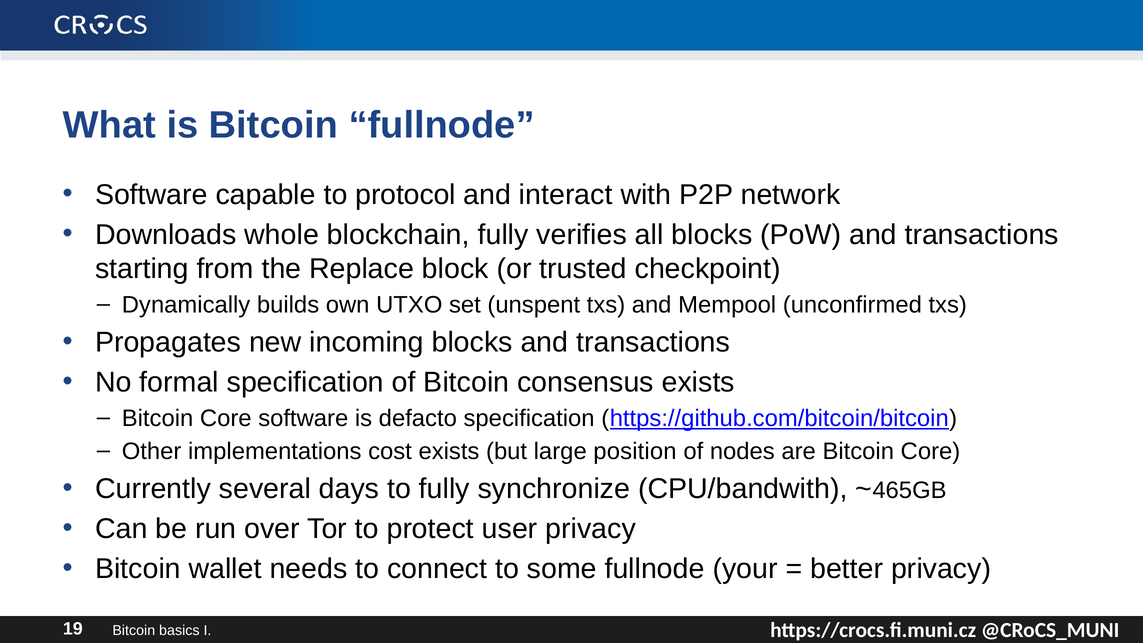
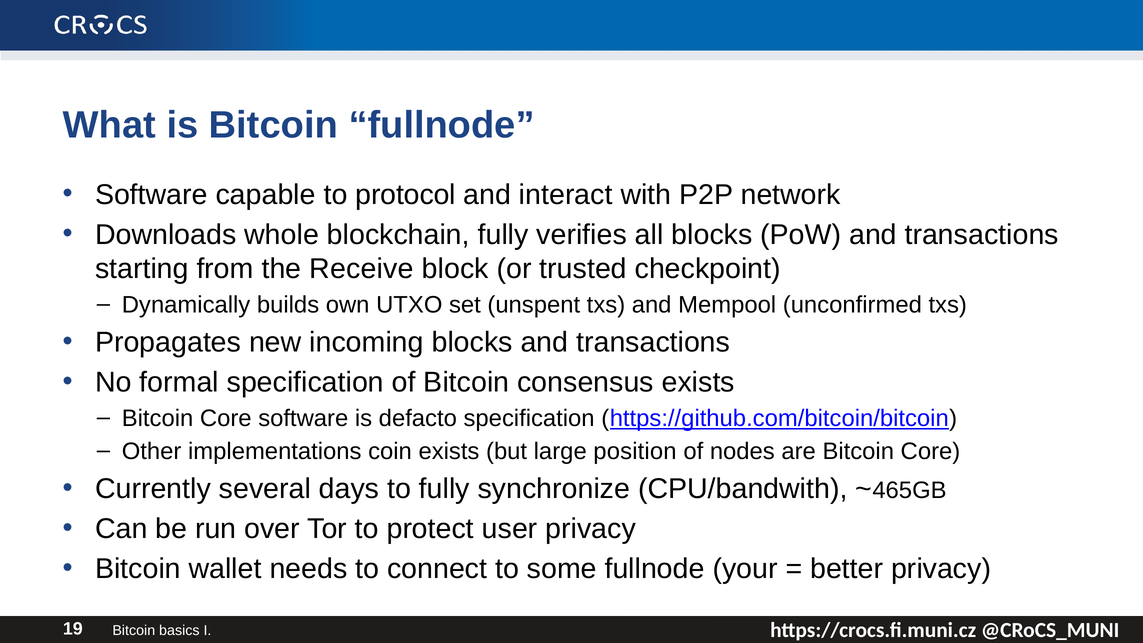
Replace: Replace -> Receive (362, 269)
cost: cost -> coin (390, 451)
